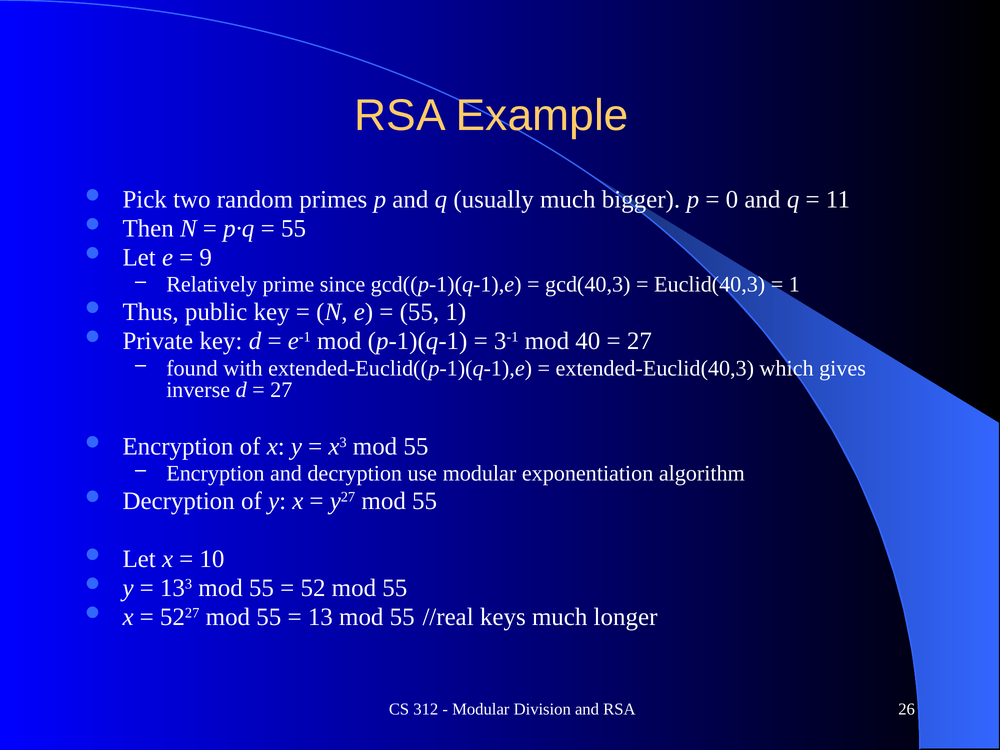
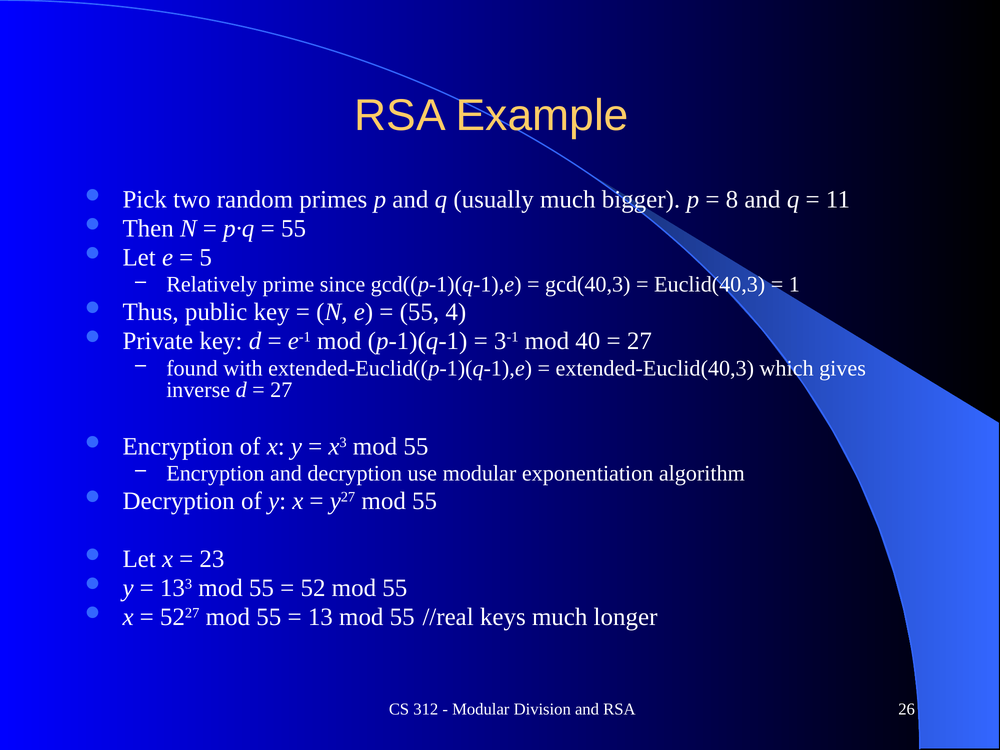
0: 0 -> 8 (732, 199)
9: 9 -> 5 (206, 257)
55 1: 1 -> 4 (456, 312)
10: 10 -> 23 (212, 559)
